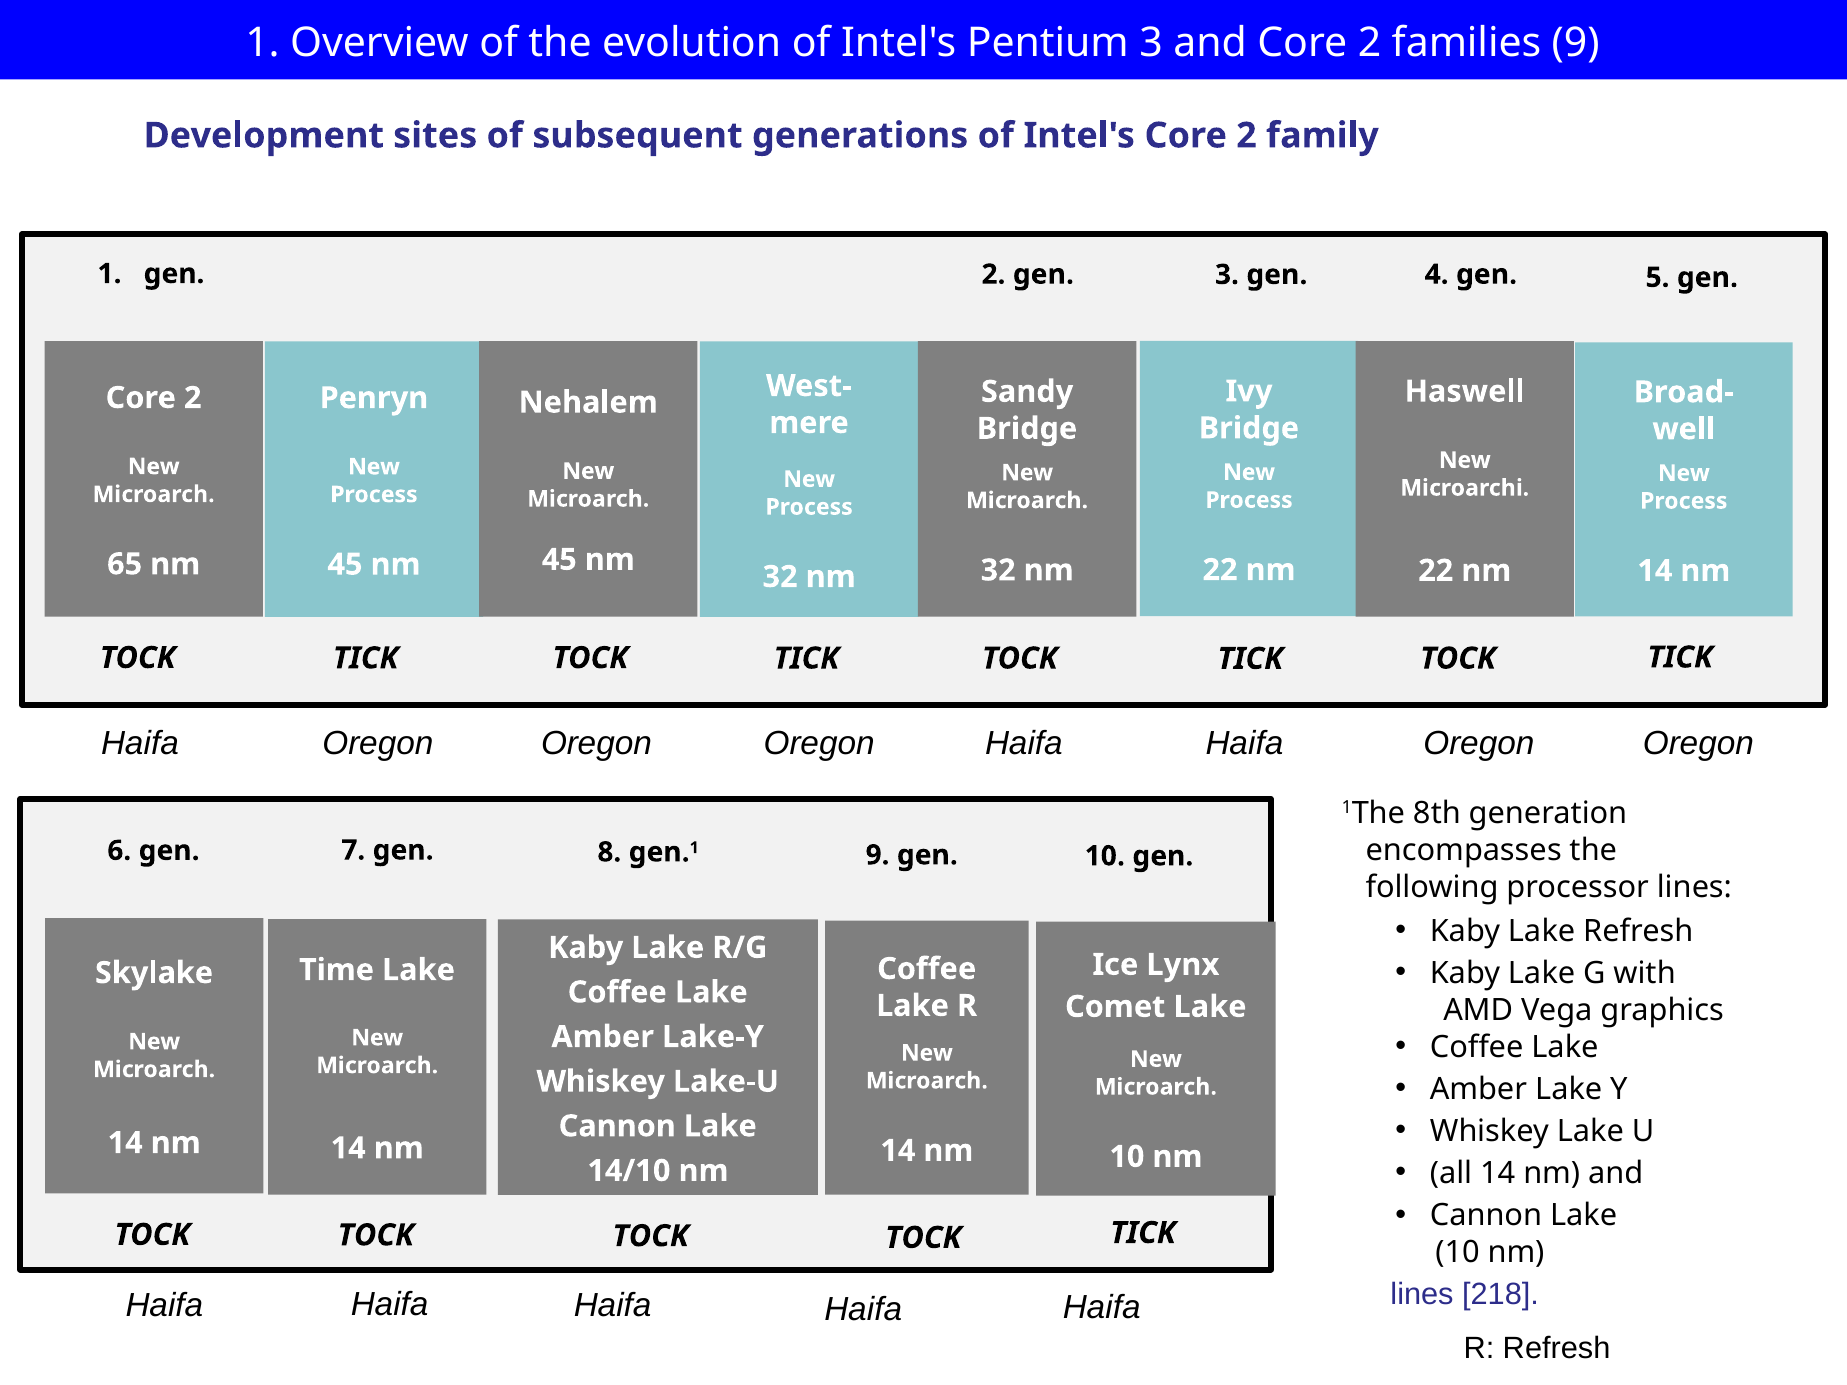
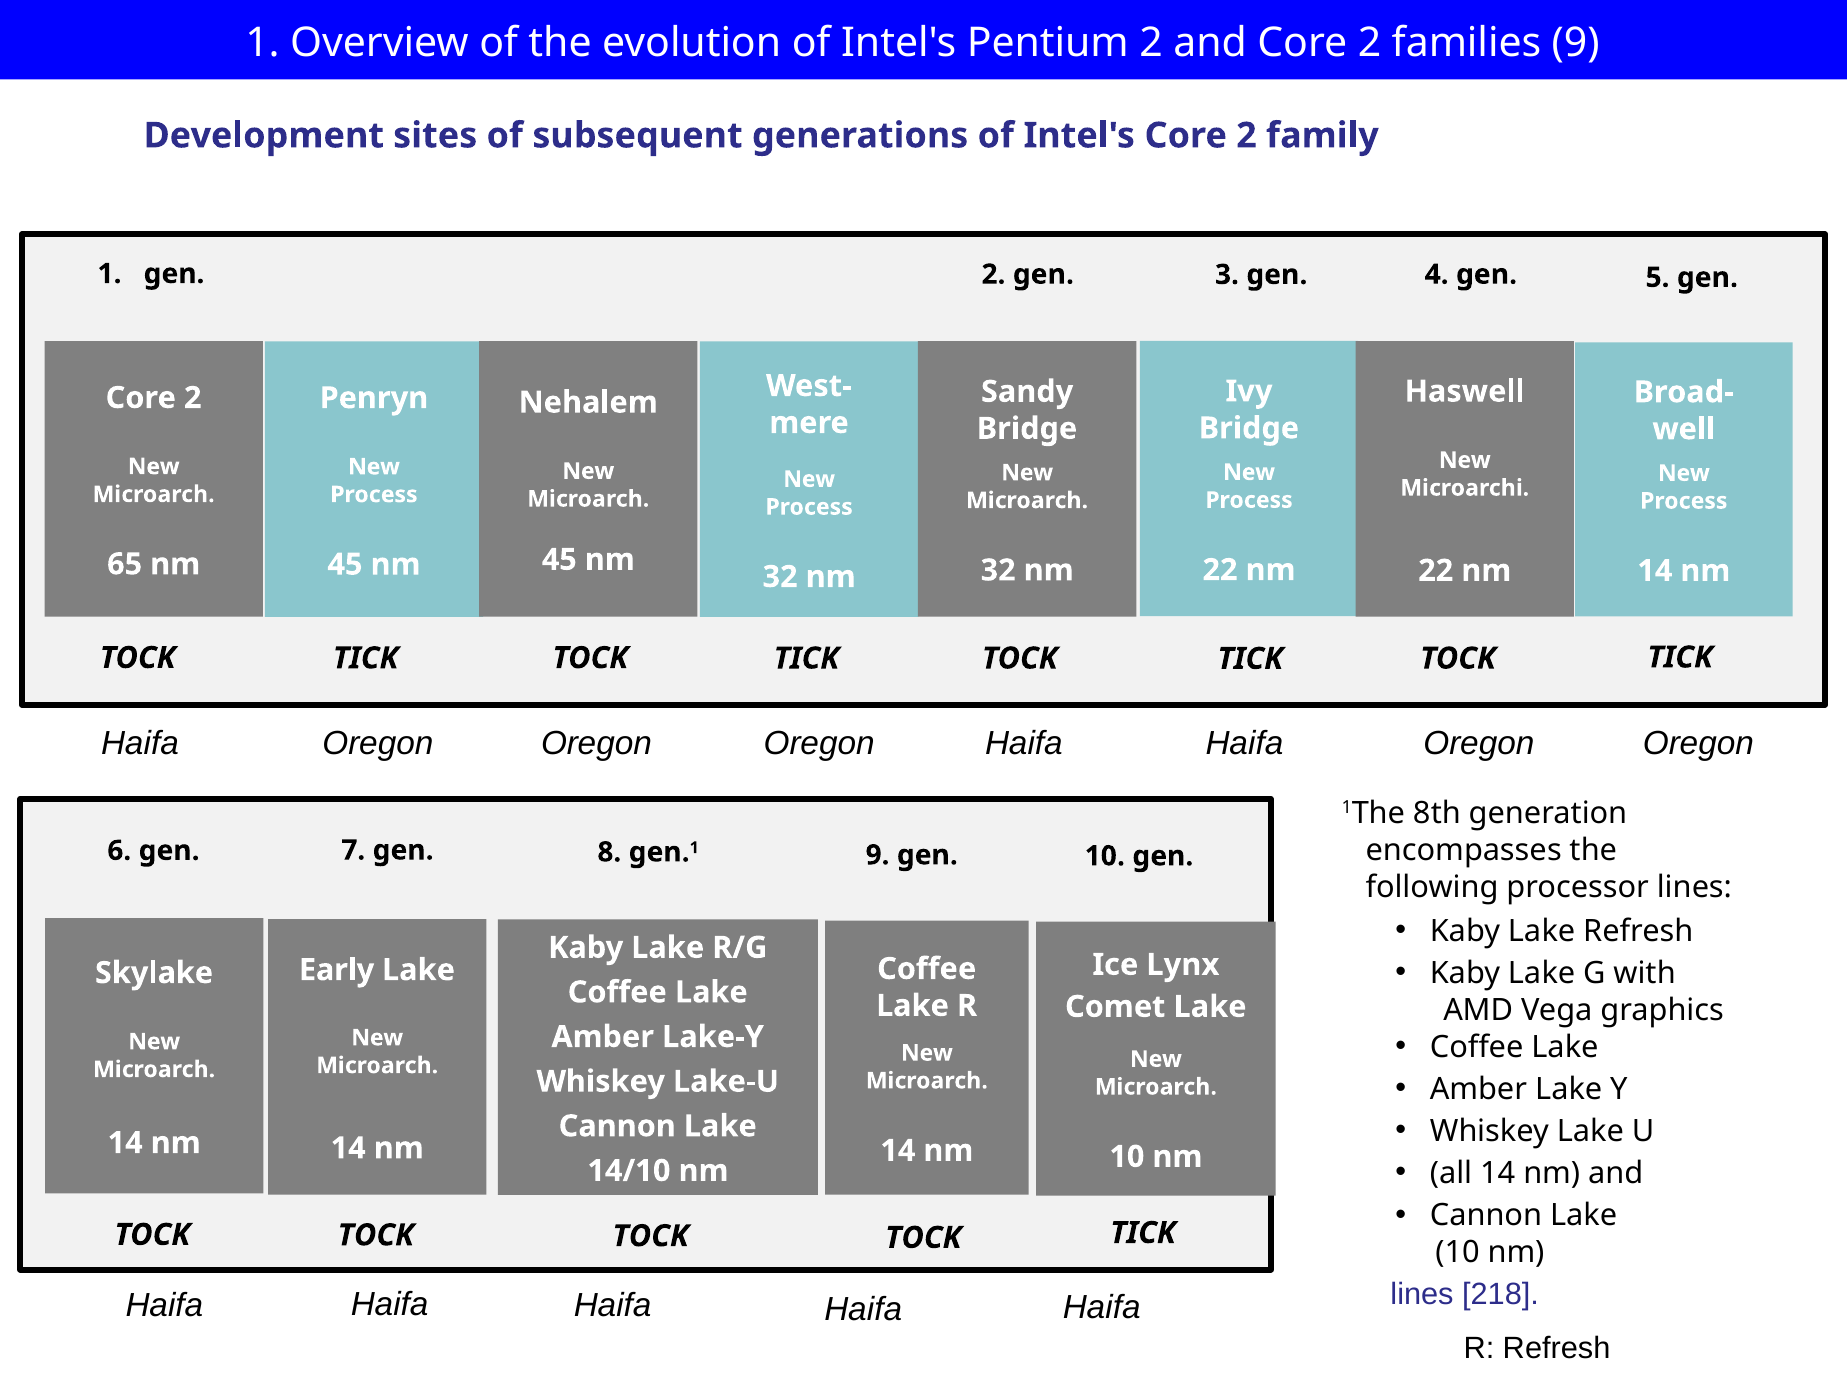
3: 3 -> 2 (1151, 43)
Time: Time -> Early (337, 970)
